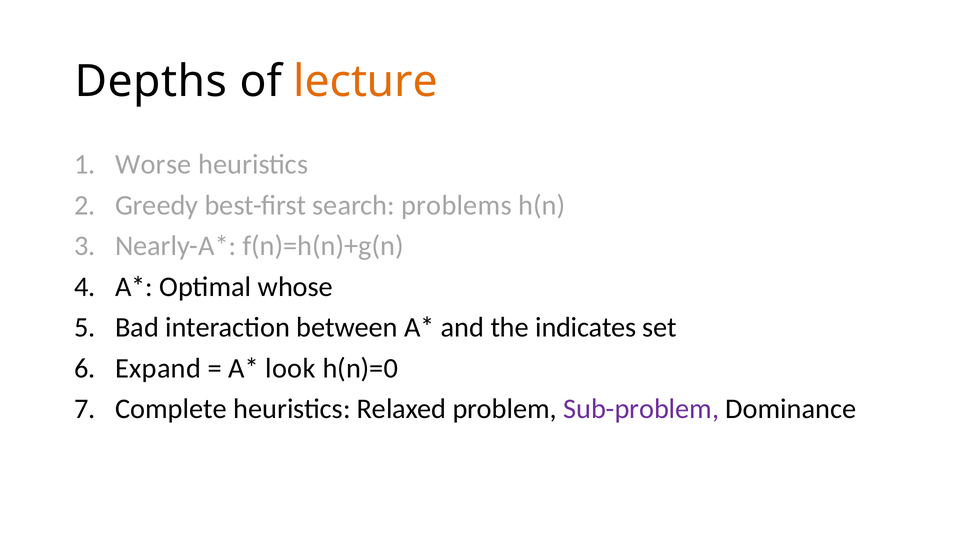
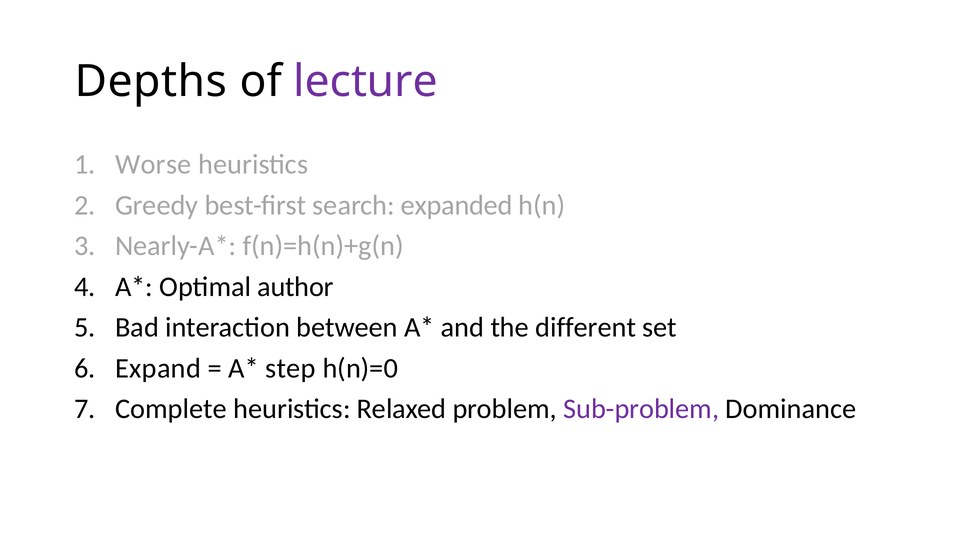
lecture colour: orange -> purple (366, 82)
problems: problems -> expanded (457, 205)
whose: whose -> author (295, 287)
indicates: indicates -> different (586, 327)
look: look -> step (290, 368)
